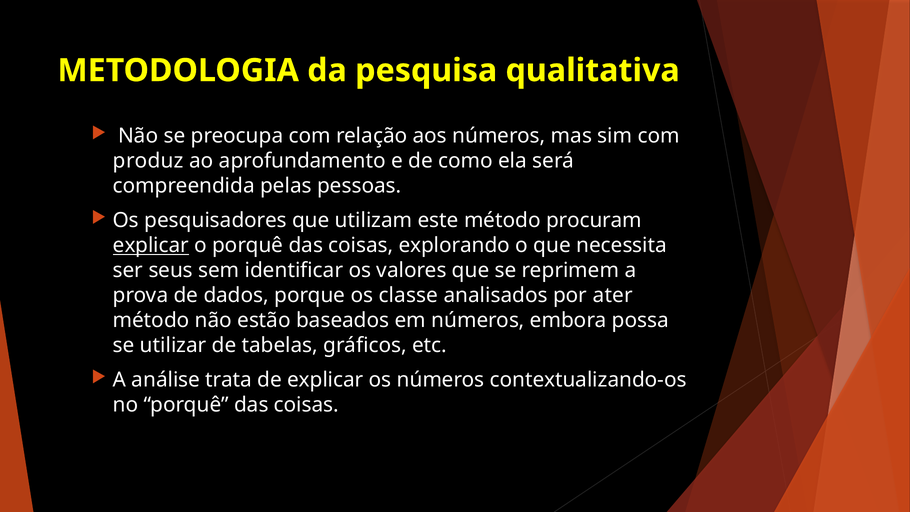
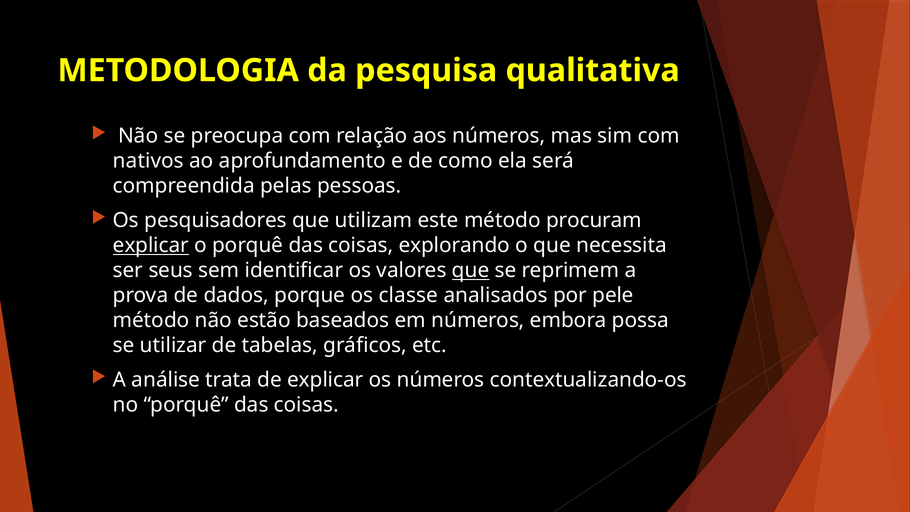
produz: produz -> nativos (148, 161)
que underline: none -> present (471, 270)
ater: ater -> pele (613, 295)
